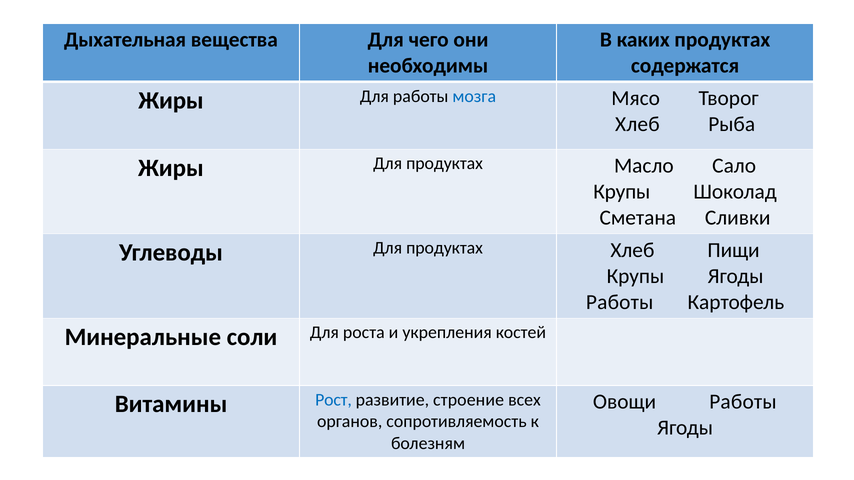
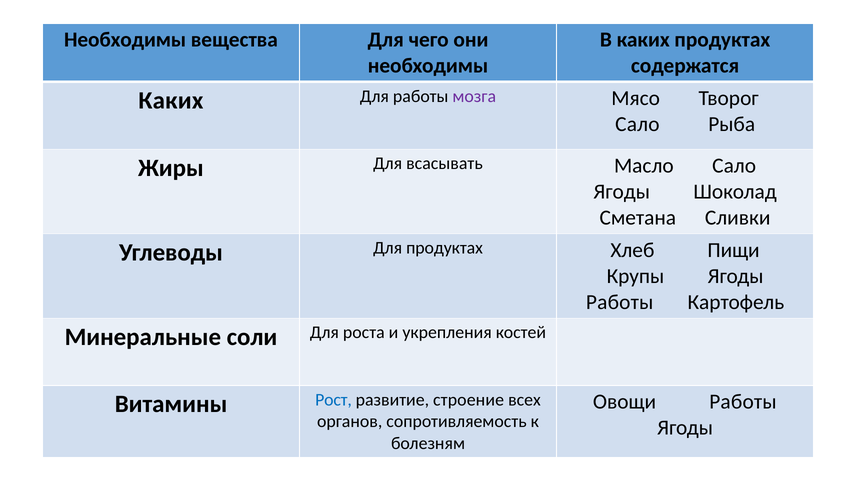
Дыхательная: Дыхательная -> Необходимы (125, 40)
Жиры: Жиры -> Каких (171, 101)
мозга colour: blue -> purple (474, 96)
Хлеб: Хлеб -> Сало (637, 124)
Жиры Для продуктах: продуктах -> всасывать (444, 164)
Крупы: Крупы -> Ягоды (622, 192)
